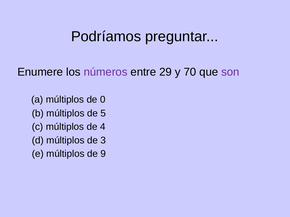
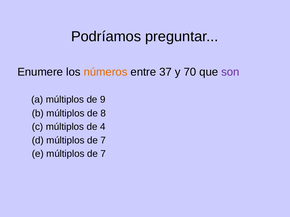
números colour: purple -> orange (106, 72)
29: 29 -> 37 (166, 72)
0: 0 -> 9 (103, 100)
5: 5 -> 8 (103, 114)
d múltiplos de 3: 3 -> 7 (103, 141)
e múltiplos de 9: 9 -> 7 (103, 154)
